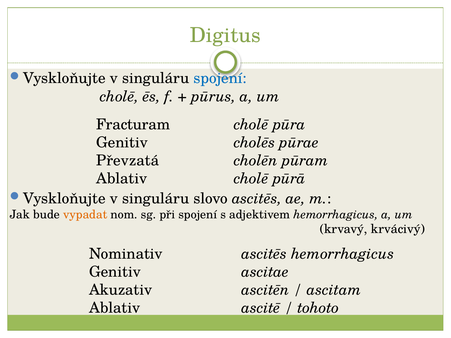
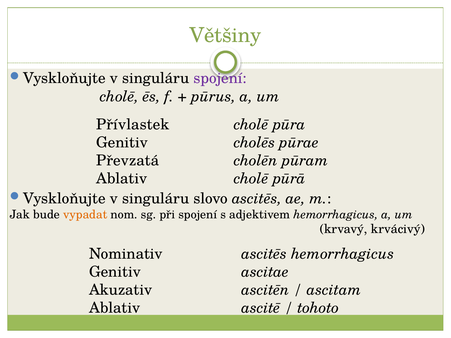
Digitus: Digitus -> Většiny (225, 36)
spojení colour: blue -> purple (220, 78)
Fracturam: Fracturam -> Přívlastek (133, 125)
